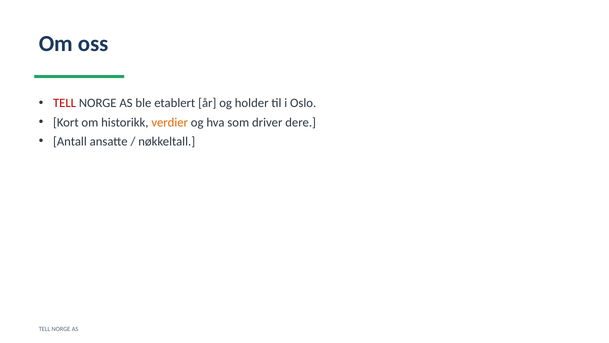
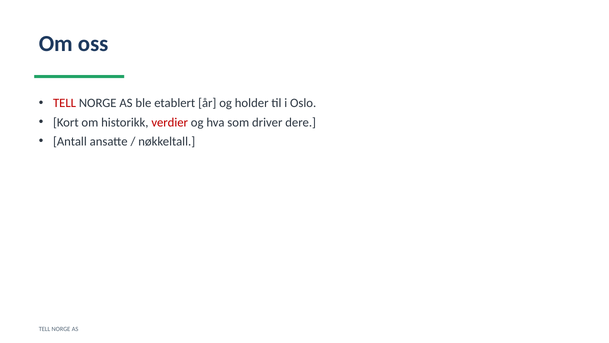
verdier colour: orange -> red (170, 122)
